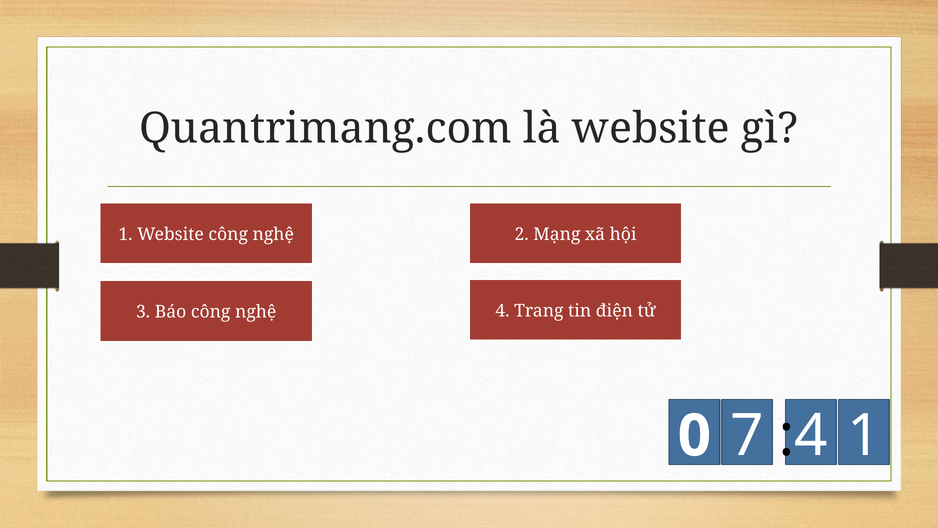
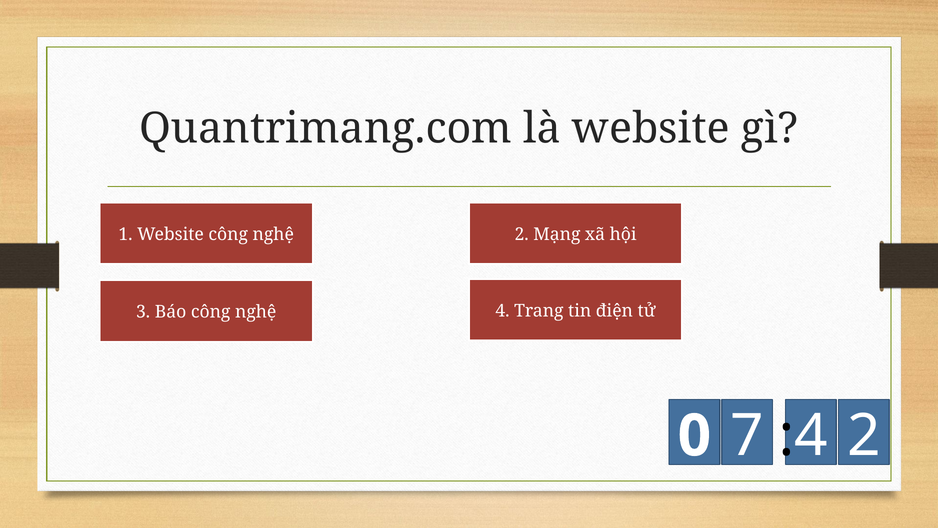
7 1: 1 -> 2 (864, 436)
